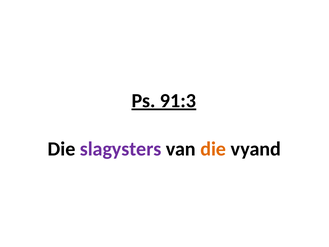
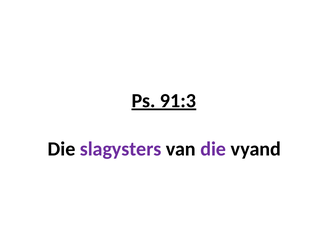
die colour: orange -> purple (213, 149)
